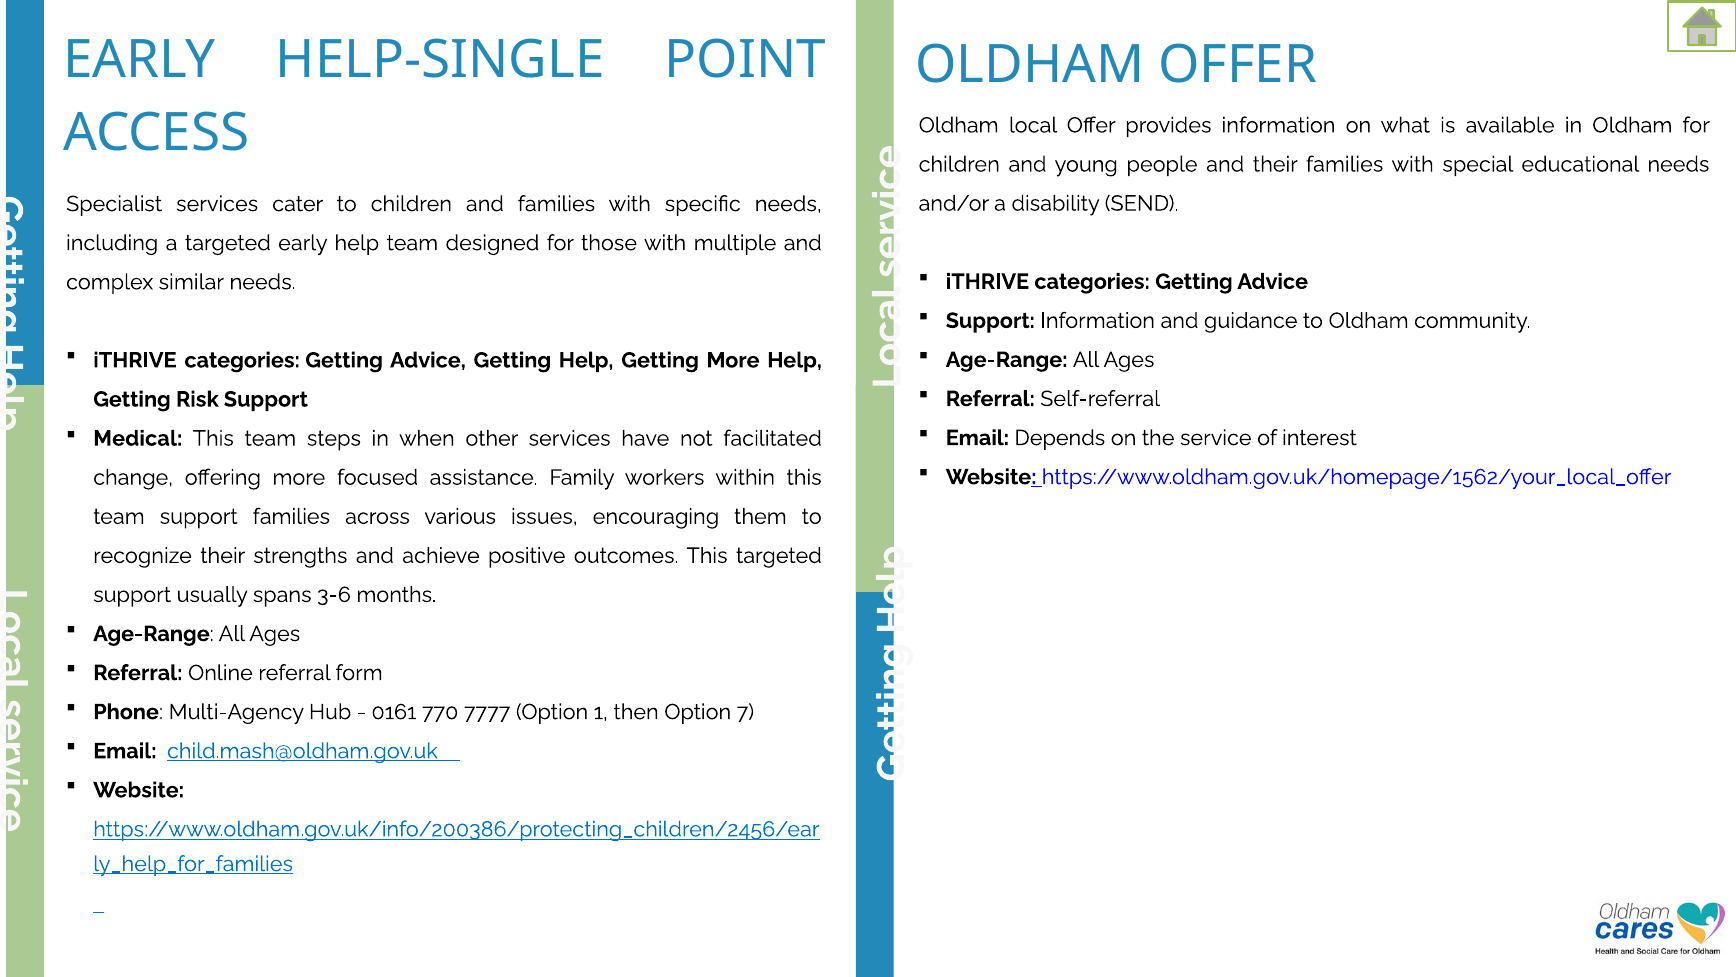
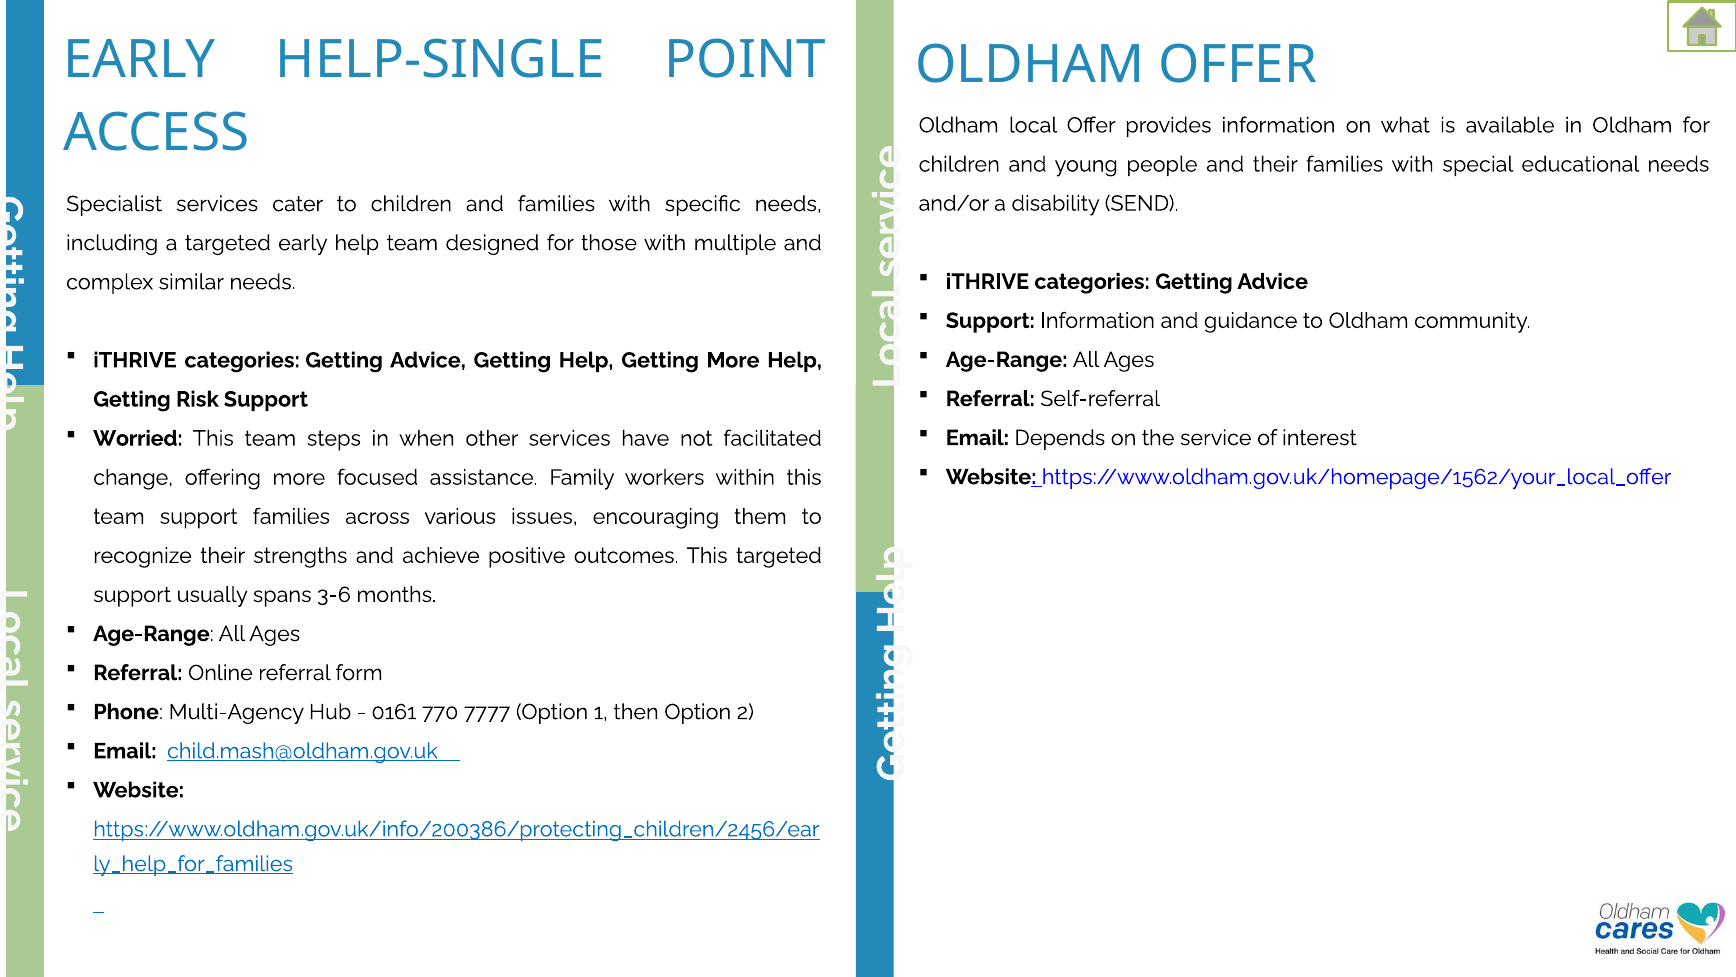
Medical: Medical -> Worried (138, 438)
7: 7 -> 2 (745, 712)
